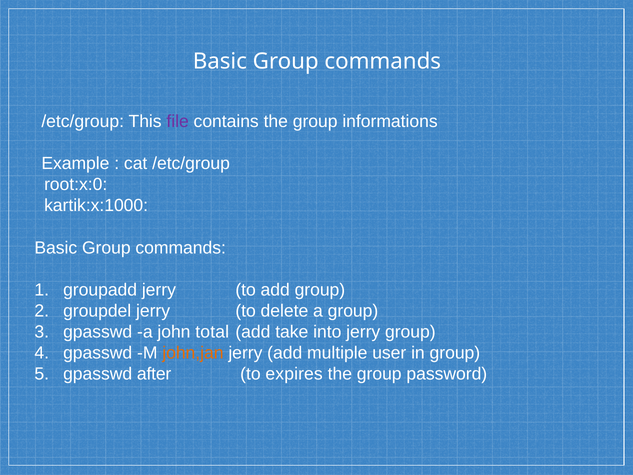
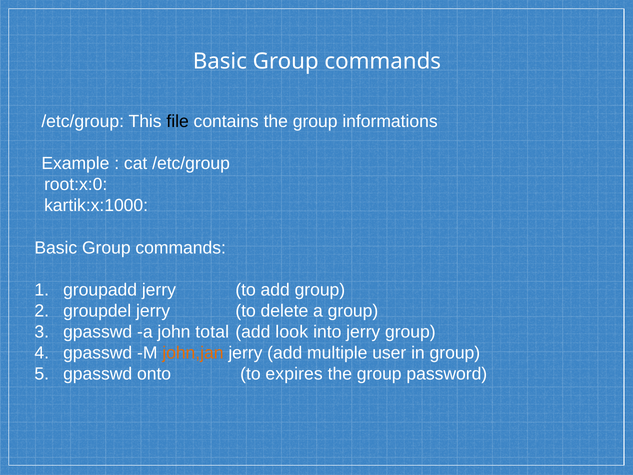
file colour: purple -> black (178, 121)
take: take -> look (292, 332)
after: after -> onto (154, 374)
